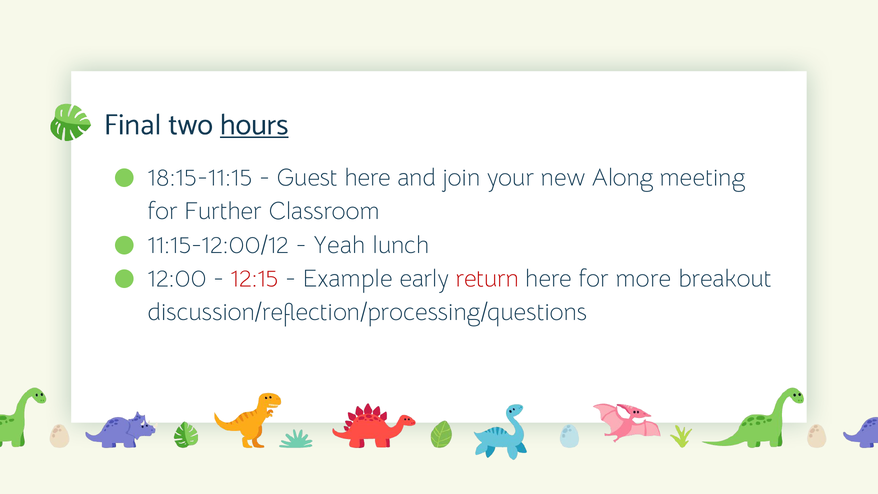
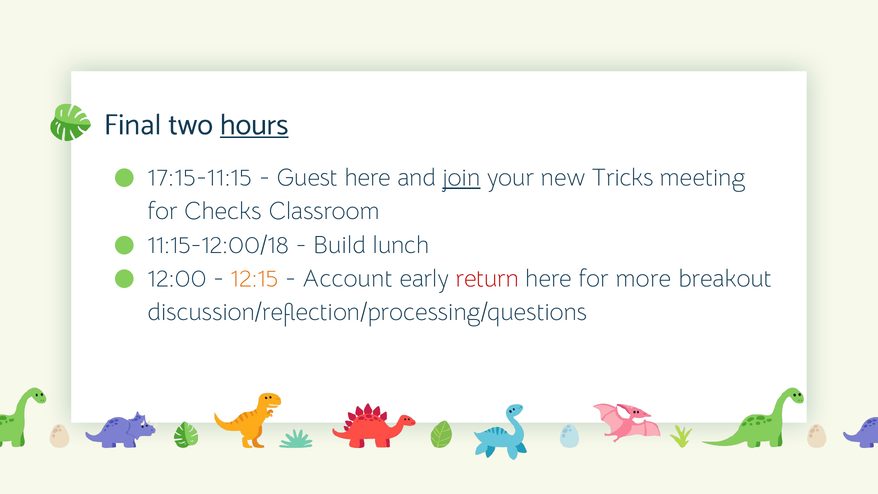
18:15-11:15: 18:15-11:15 -> 17:15-11:15 (200, 178)
join underline: none -> present (462, 178)
Along: Along -> Tricks (623, 178)
Further: Further -> Checks (223, 211)
11:15-12:00/12: 11:15-12:00/12 -> 11:15-12:00/18 (218, 245)
Yeah: Yeah -> Build (340, 245)
12:15 colour: red -> orange (255, 279)
Example: Example -> Account (348, 279)
